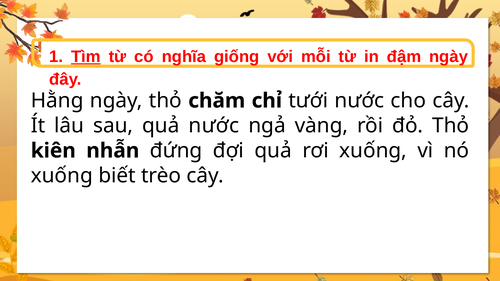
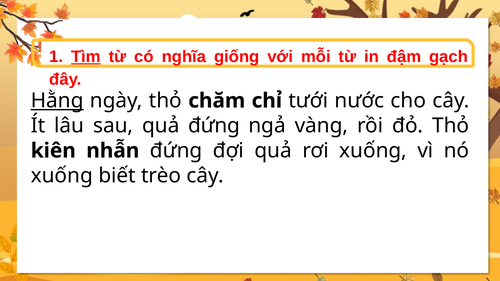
đậm ngày: ngày -> gạch (449, 57)
Hằng underline: none -> present (57, 101)
quả nước: nước -> đứng (214, 126)
